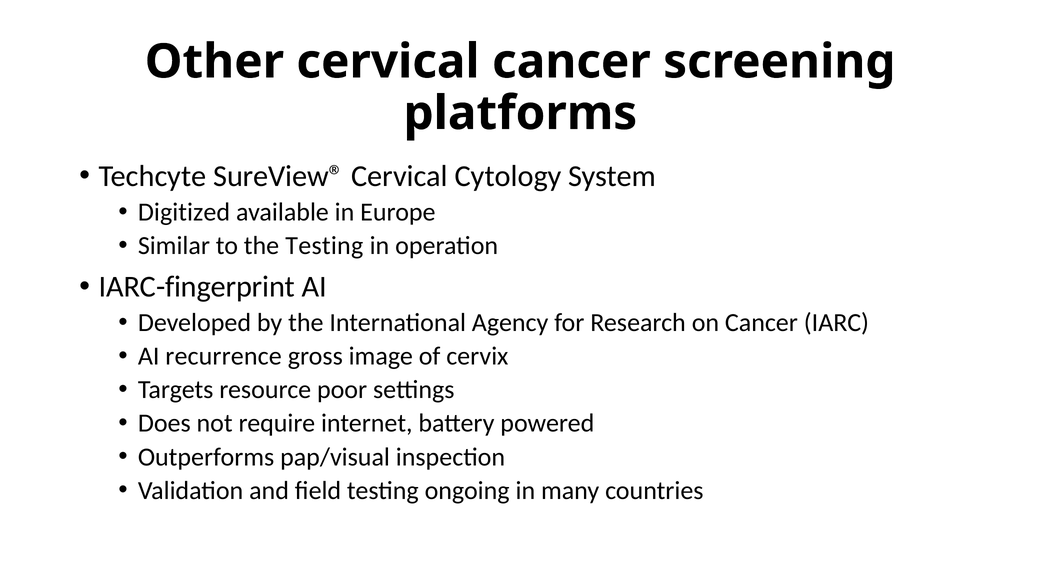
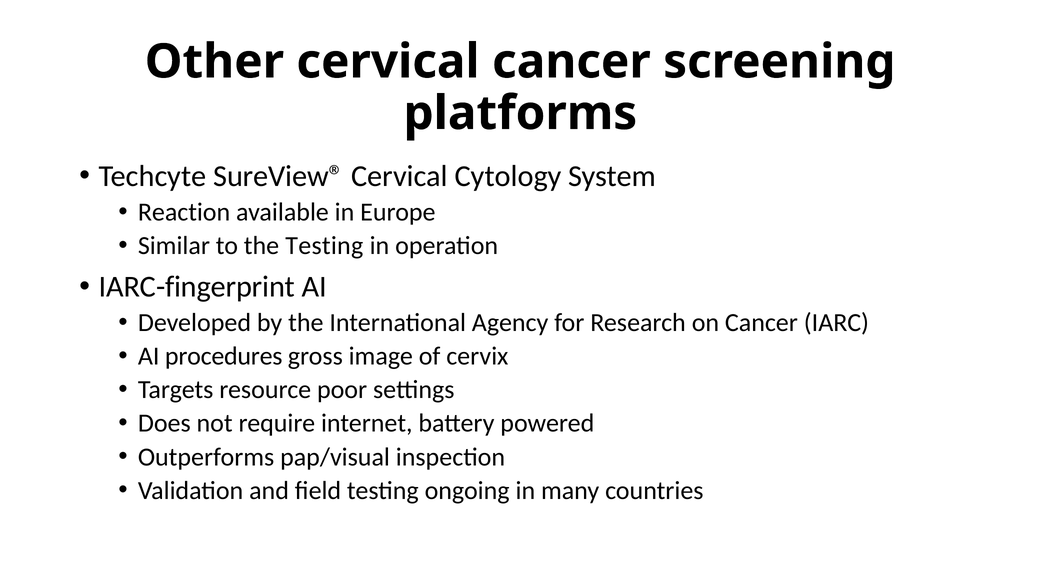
Digitized: Digitized -> Reaction (184, 212)
recurrence: recurrence -> procedures (224, 356)
